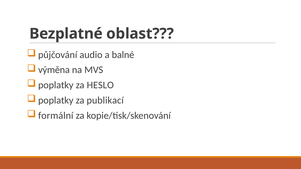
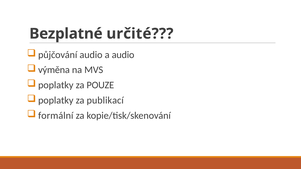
oblast: oblast -> určité (140, 34)
a balné: balné -> audio (123, 55)
HESLO: HESLO -> POUZE (100, 85)
